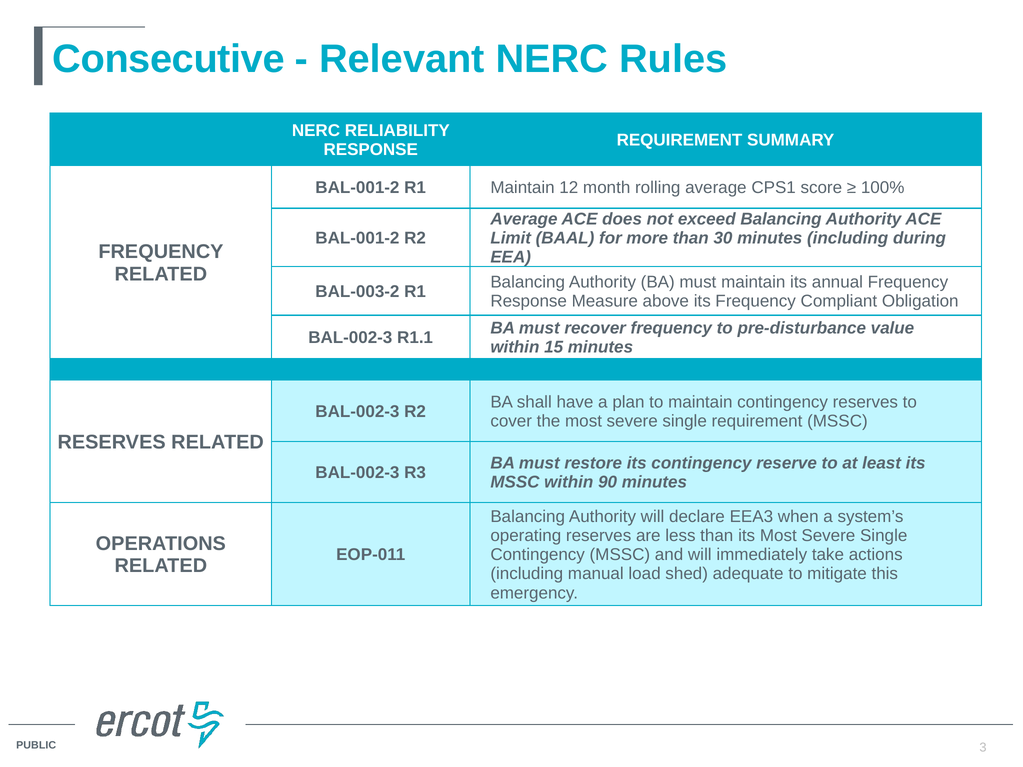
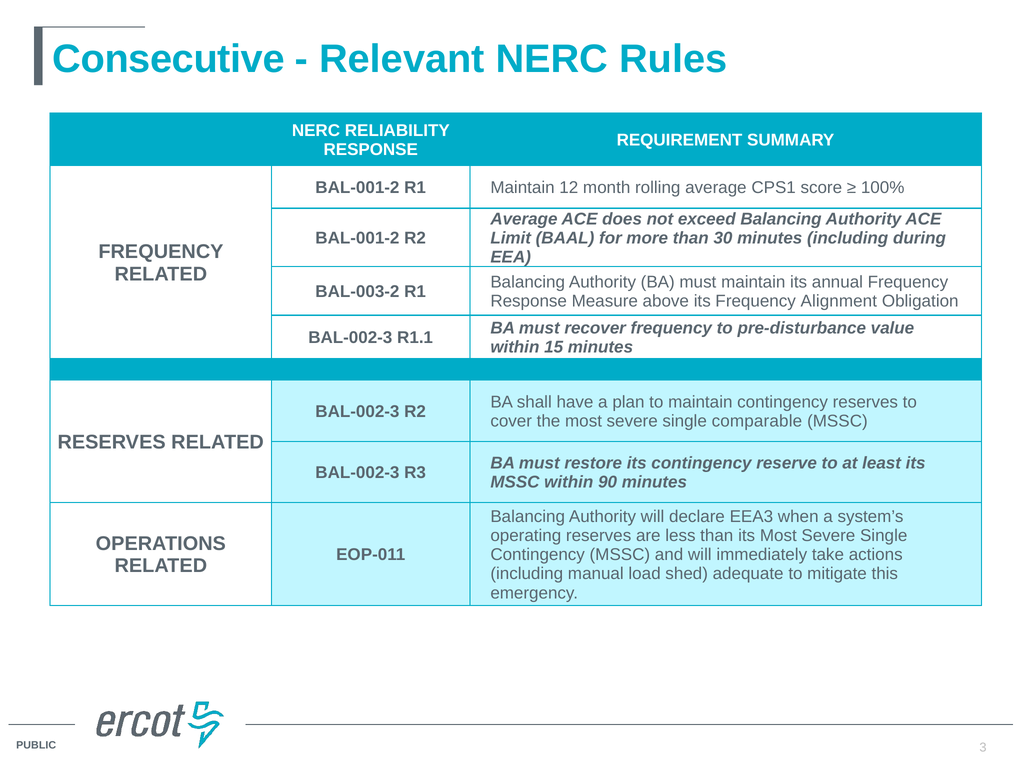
Compliant: Compliant -> Alignment (839, 301)
single requirement: requirement -> comparable (757, 421)
